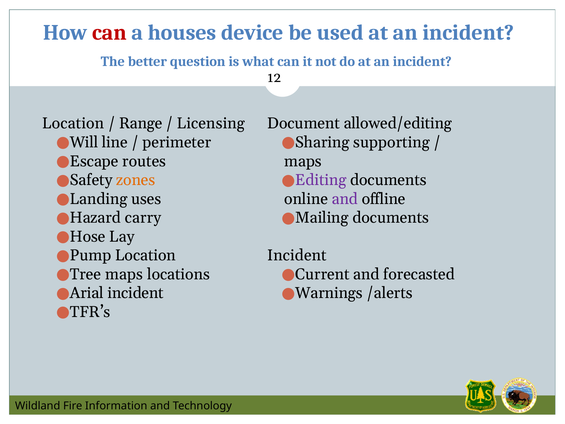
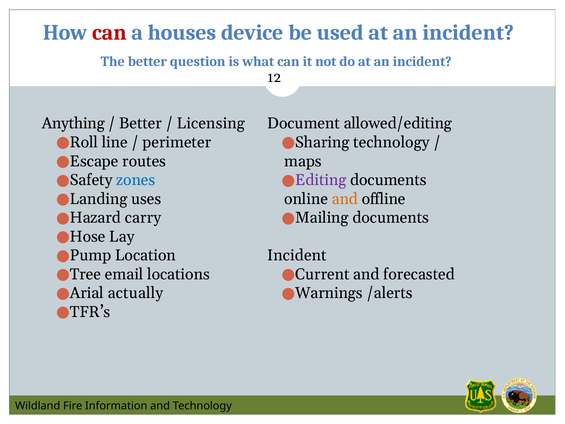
Location: Location -> Anything (73, 123)
Range: Range -> Better (141, 123)
Will: Will -> Roll (84, 142)
Sharing supporting: supporting -> technology (391, 142)
zones colour: orange -> blue (136, 180)
and colour: purple -> orange (345, 199)
Tree maps: maps -> email (124, 274)
Arial incident: incident -> actually (136, 293)
